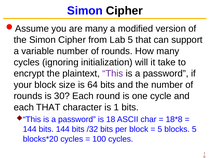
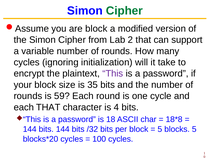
Cipher colour: black -> green (124, 11)
are many: many -> block (96, 29)
Lab 5: 5 -> 2 (130, 40)
64: 64 -> 35 (93, 85)
30: 30 -> 59 (62, 96)
is 1: 1 -> 4 (116, 107)
